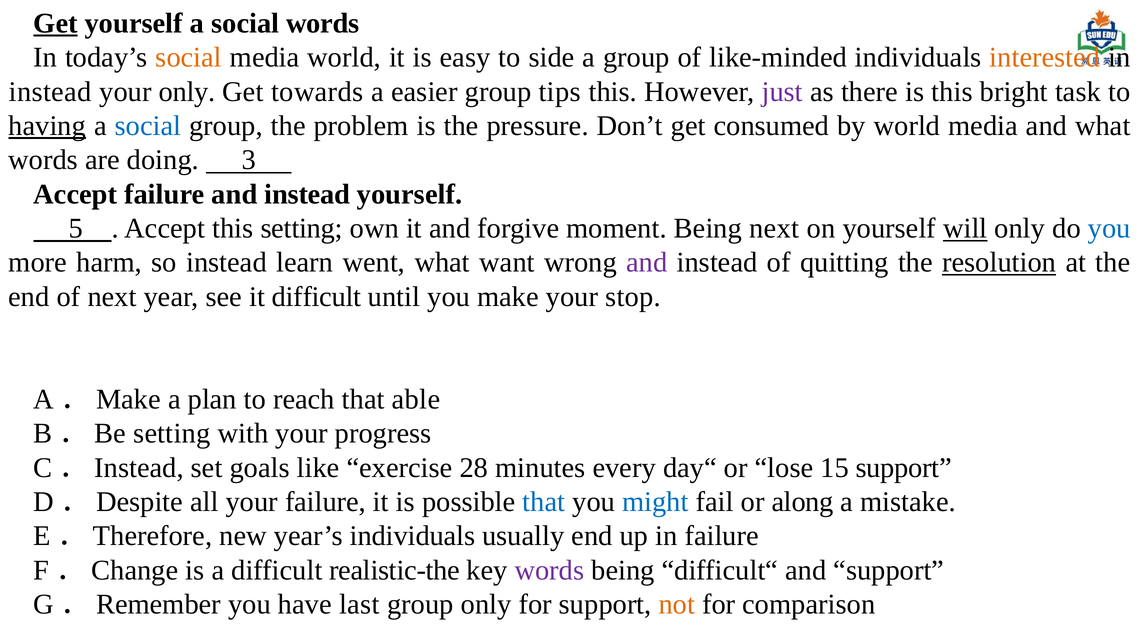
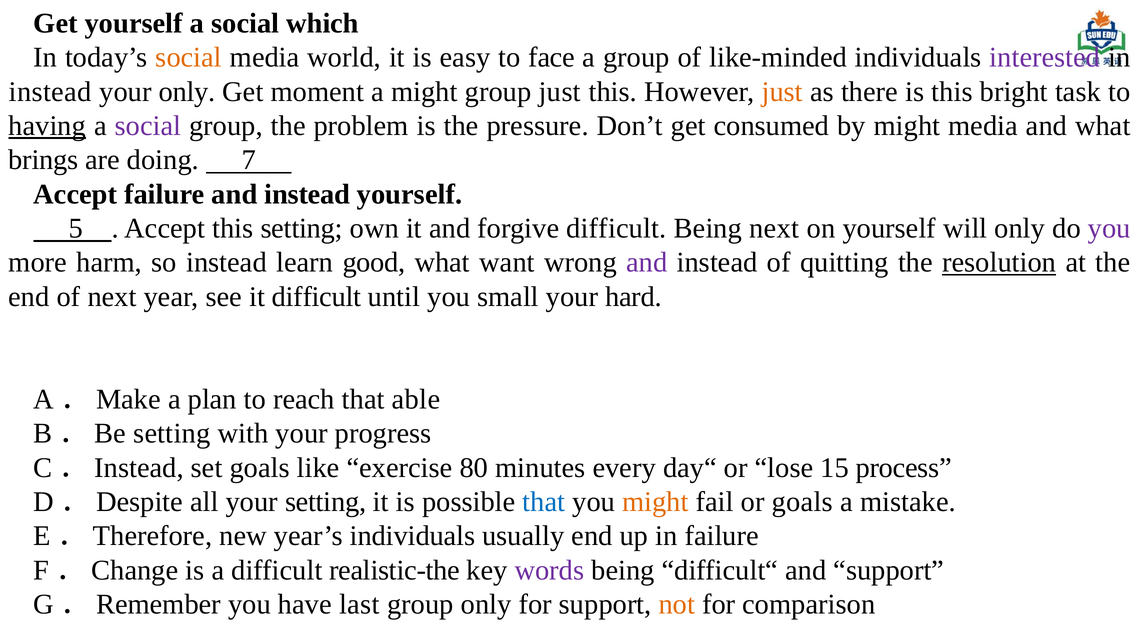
Get underline: present -> none (55, 23)
social words: words -> which (323, 23)
side: side -> face (552, 57)
interested colour: orange -> purple (1045, 57)
towards: towards -> moment (317, 92)
a easier: easier -> might (424, 92)
group tips: tips -> just (560, 92)
just colour: purple -> orange (782, 92)
social colour: blue -> purple (148, 126)
by world: world -> might (907, 126)
words: words -> brings (43, 160)
3: 3 -> 7 (249, 160)
forgive moment: moment -> difficult (616, 228)
will underline: present -> none (965, 228)
you colour: blue -> purple (1109, 228)
went: went -> good (374, 263)
make: make -> small (508, 297)
stop: stop -> hard (633, 297)
28: 28 -> 80 (474, 468)
15 support: support -> process (904, 468)
your failure: failure -> setting (326, 502)
might colour: blue -> orange (655, 502)
or along: along -> goals (802, 502)
